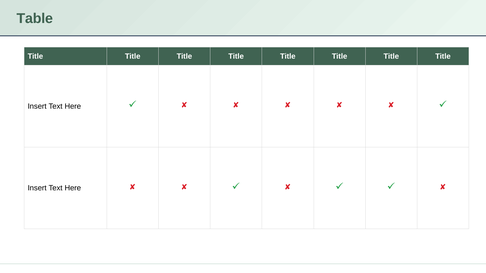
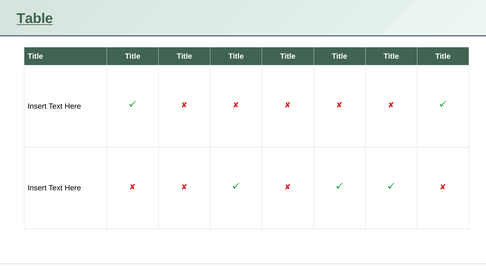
Table underline: none -> present (35, 19)
